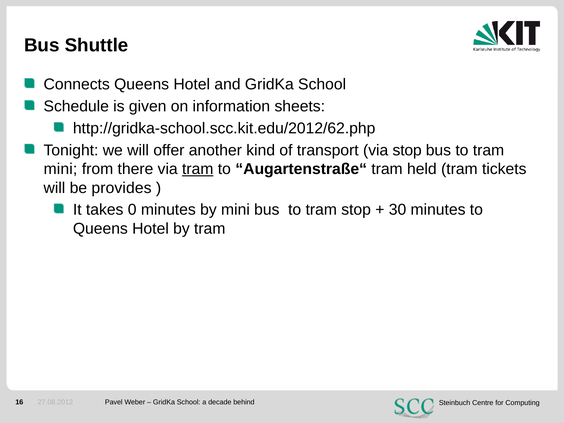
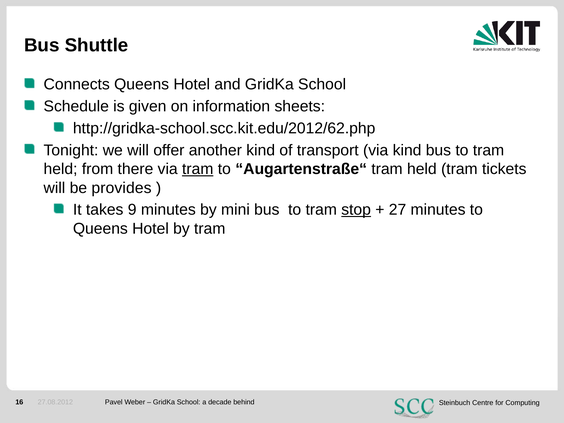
via stop: stop -> kind (407, 150)
mini: mini -> held (61, 169)
0: 0 -> 9 (132, 210)
stop underline: none -> present (356, 210)
30: 30 -> 27 (398, 210)
